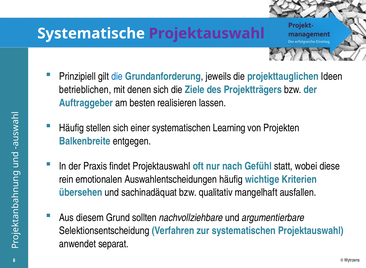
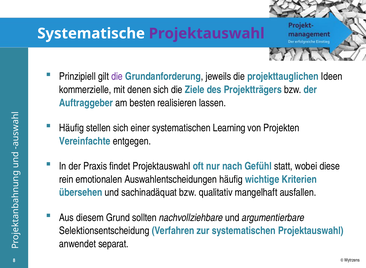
die colour: blue -> purple (117, 76)
betrieblichen: betrieblichen -> kommerzielle (85, 89)
Balkenbreite: Balkenbreite -> Vereinfachte (85, 141)
